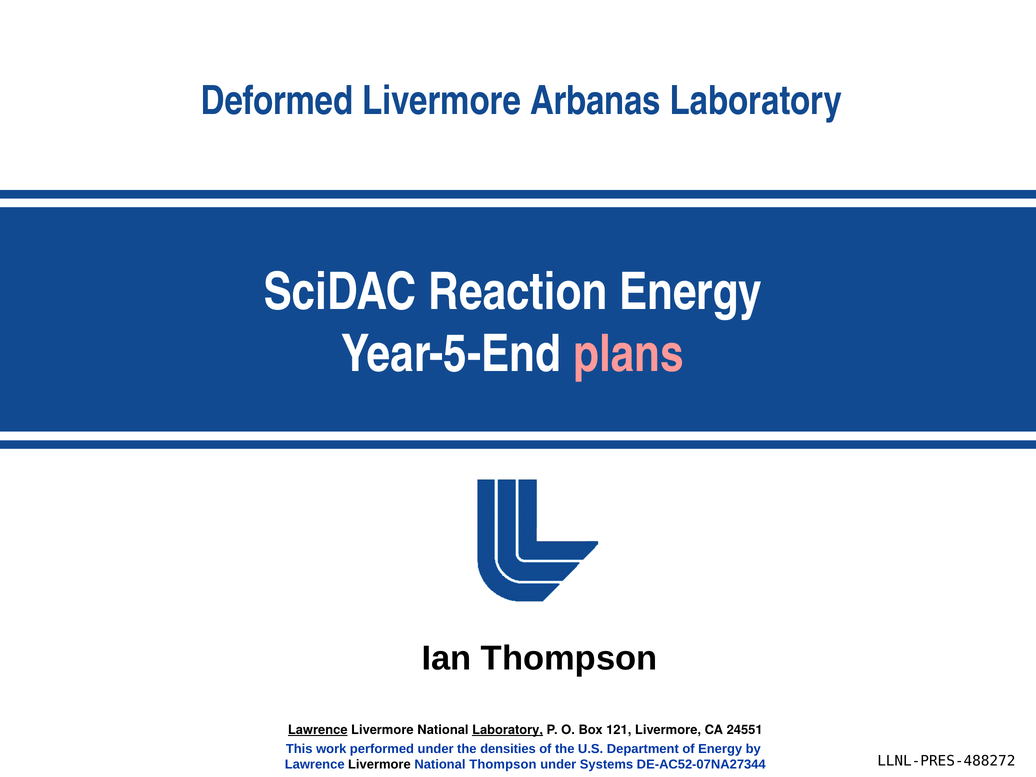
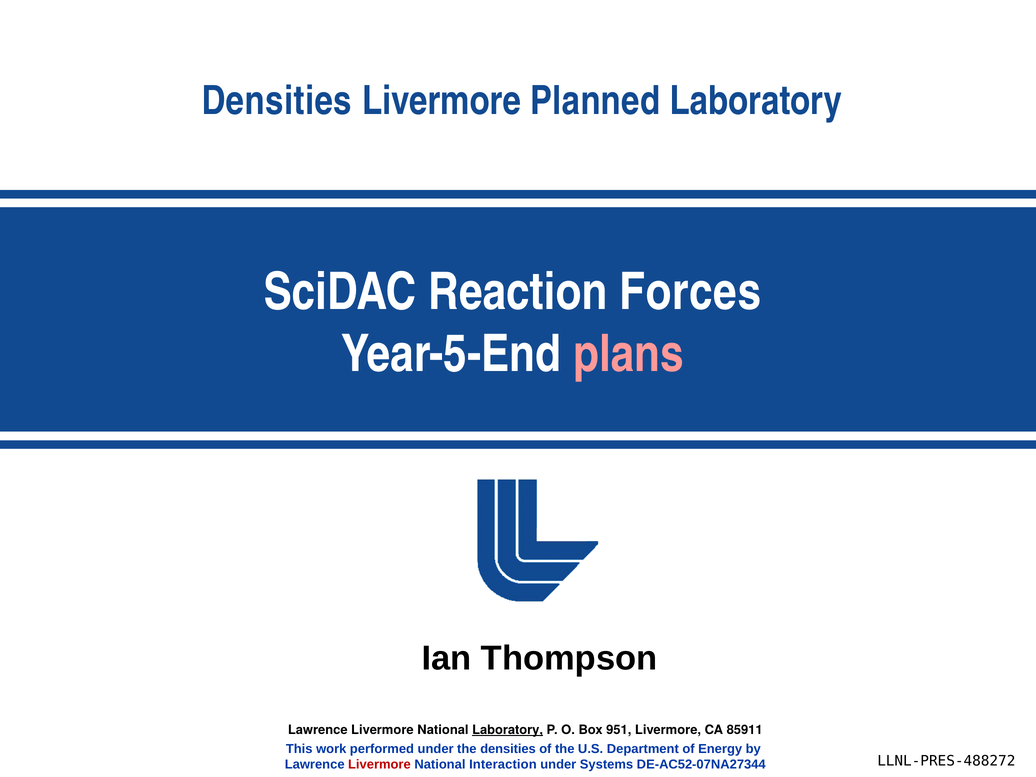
Deformed: Deformed -> Densities (277, 101)
Arbanas: Arbanas -> Planned (595, 101)
Reaction Energy: Energy -> Forces (690, 292)
Lawrence underline: present -> none (318, 730)
121: 121 -> 951 (619, 730)
24551: 24551 -> 85911 (745, 730)
Livermore colour: black -> red (379, 765)
National Thompson: Thompson -> Interaction (503, 765)
